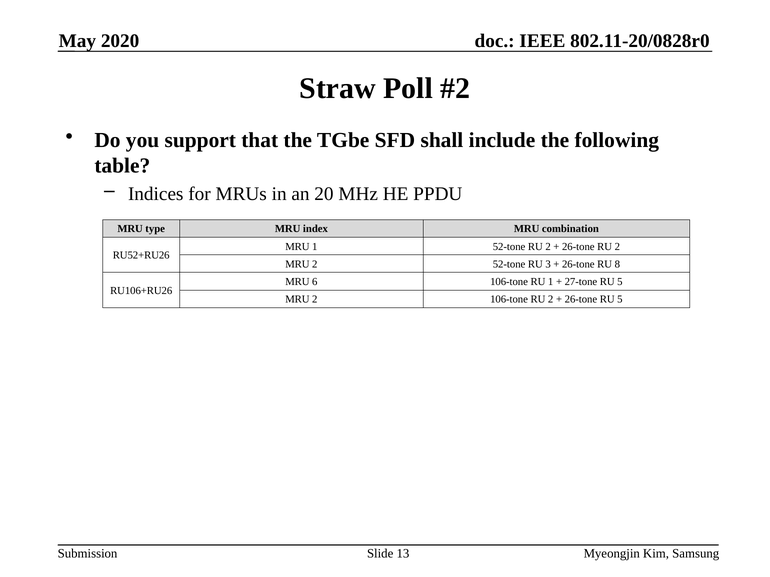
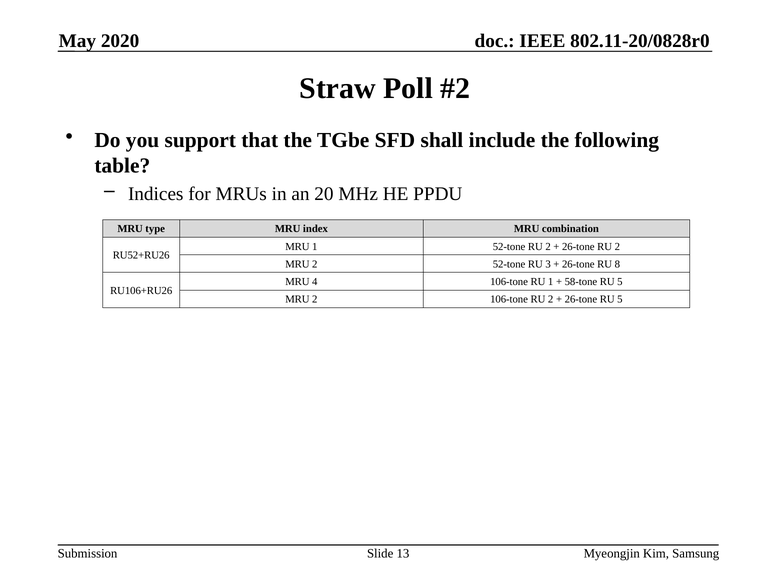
6: 6 -> 4 (315, 282)
27-tone: 27-tone -> 58-tone (581, 282)
